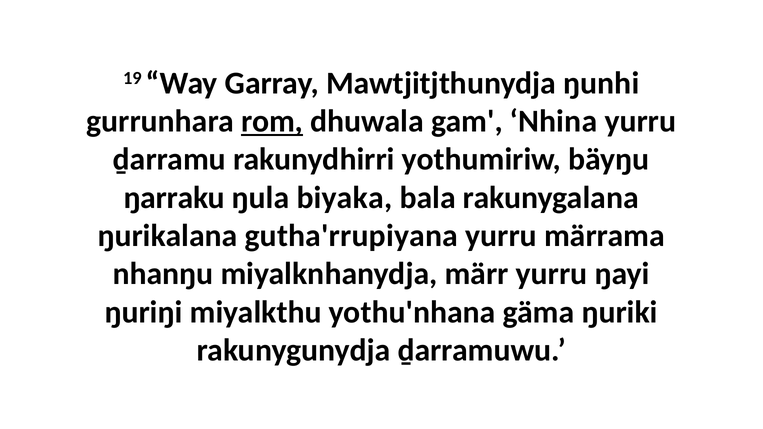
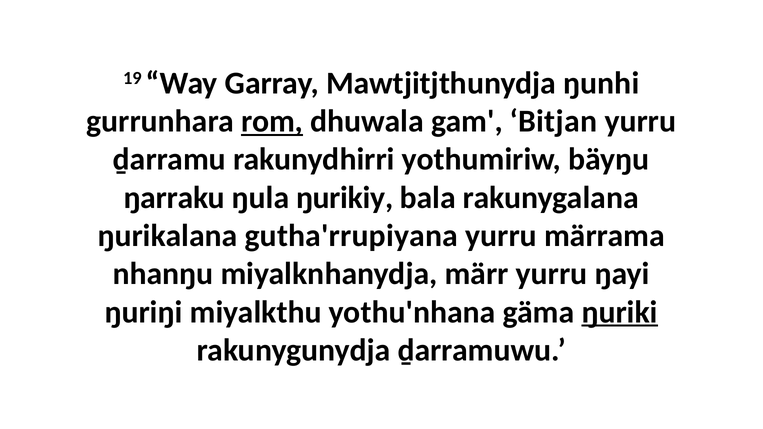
Nhina: Nhina -> Bitjan (553, 121)
biyaka: biyaka -> ŋurikiy (345, 198)
ŋuriki underline: none -> present (620, 312)
